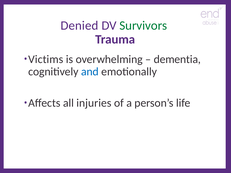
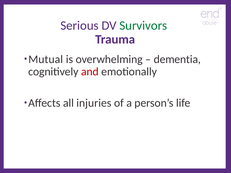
Denied: Denied -> Serious (80, 26)
Victims: Victims -> Mutual (46, 59)
and colour: blue -> red (90, 72)
